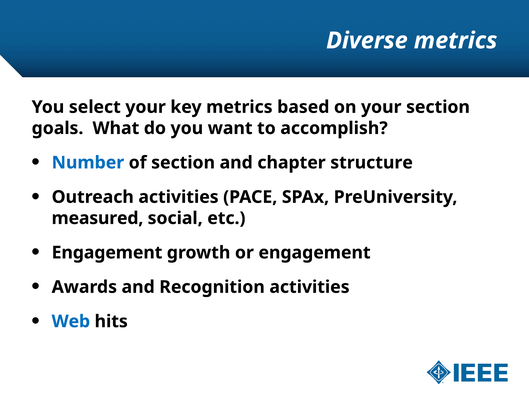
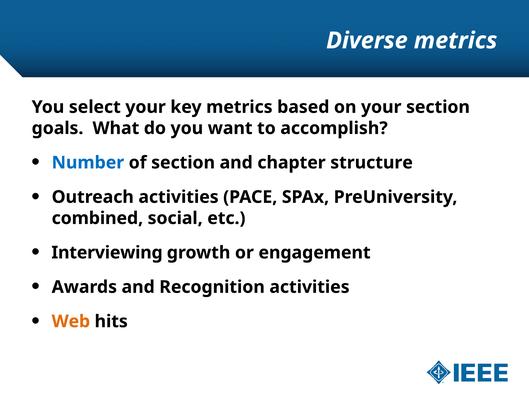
measured: measured -> combined (97, 218)
Engagement: Engagement -> Interviewing (107, 252)
Web colour: blue -> orange (71, 321)
